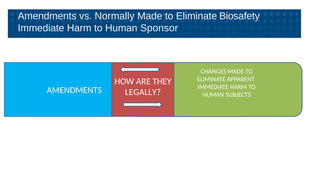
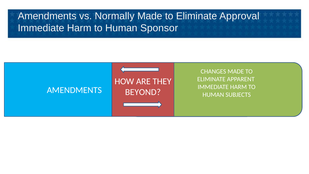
Biosafety: Biosafety -> Approval (239, 16)
LEGALLY: LEGALLY -> BEYOND (143, 92)
